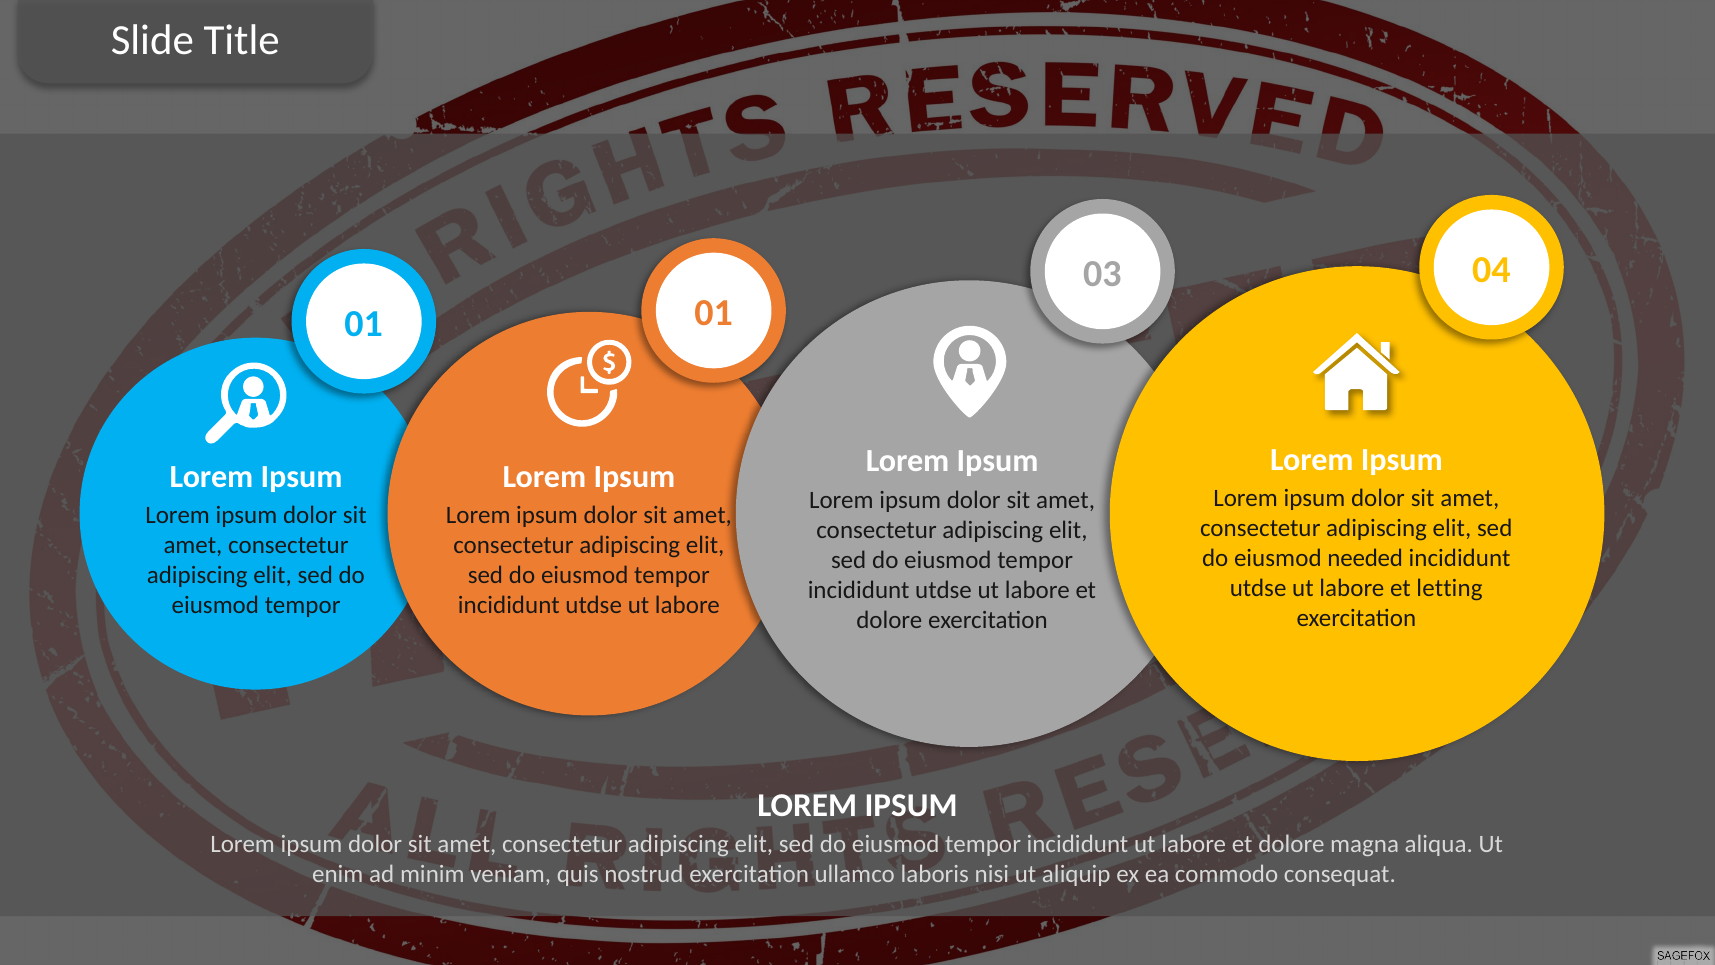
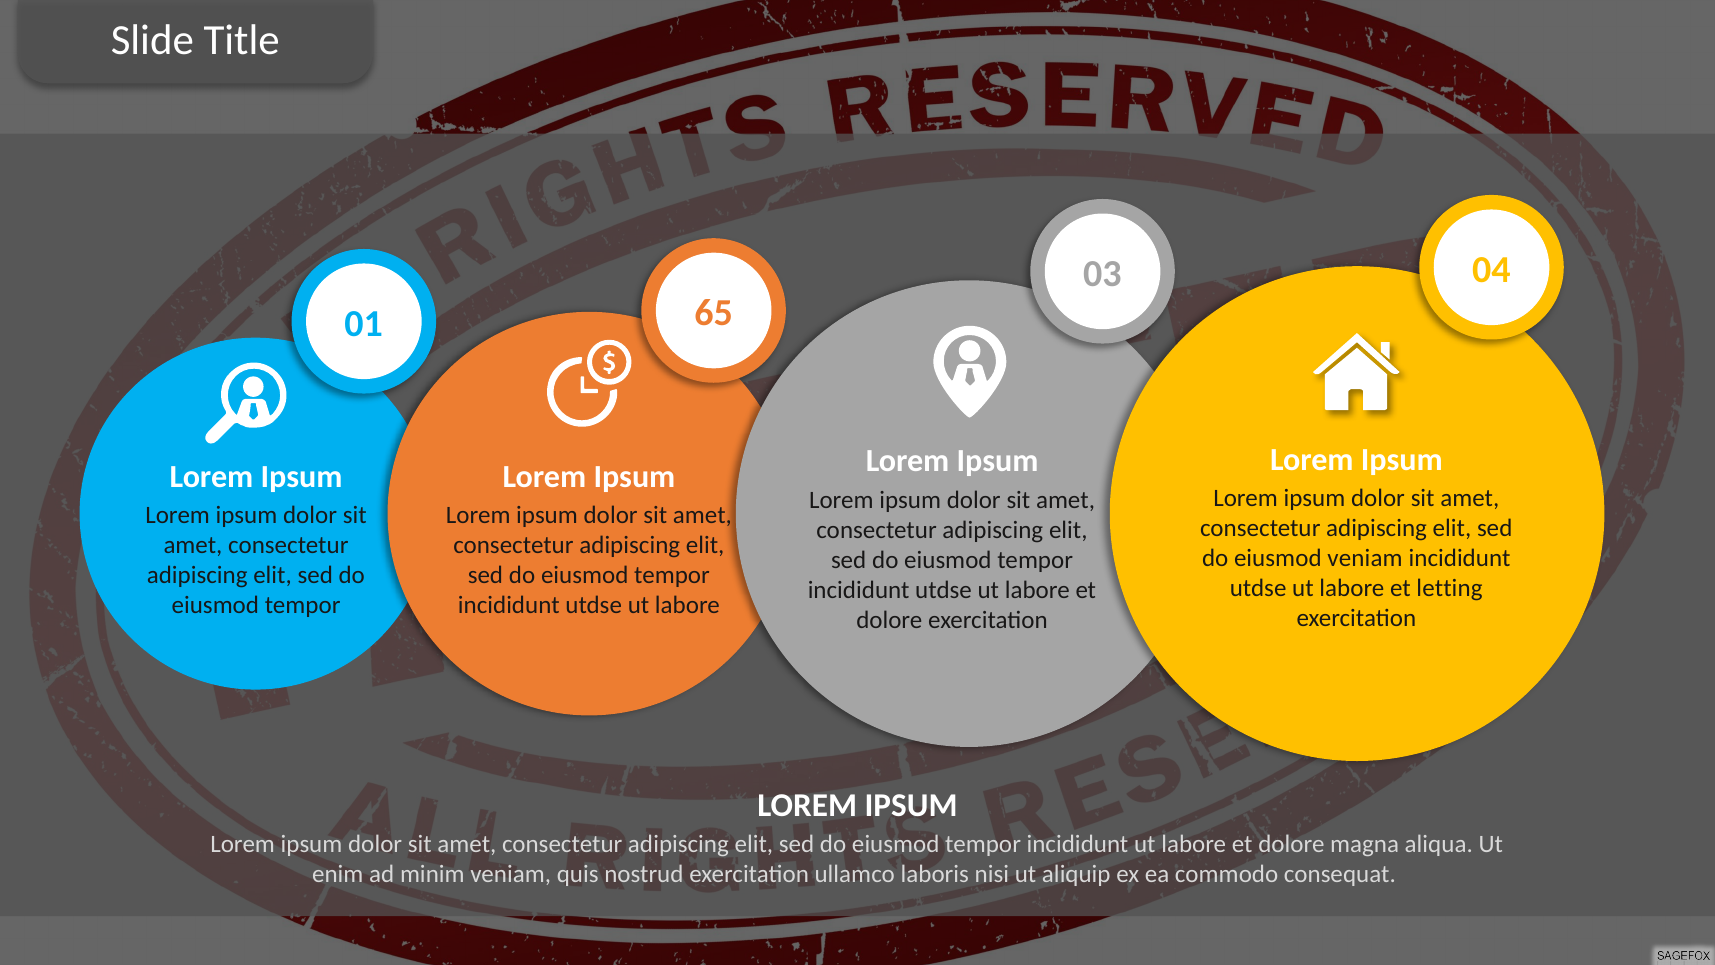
01 01: 01 -> 65 (714, 313)
eiusmod needed: needed -> veniam (1365, 558)
